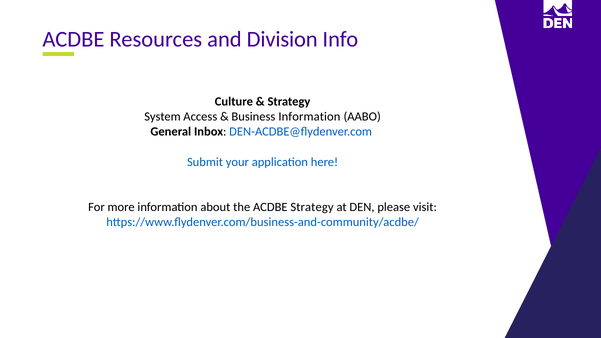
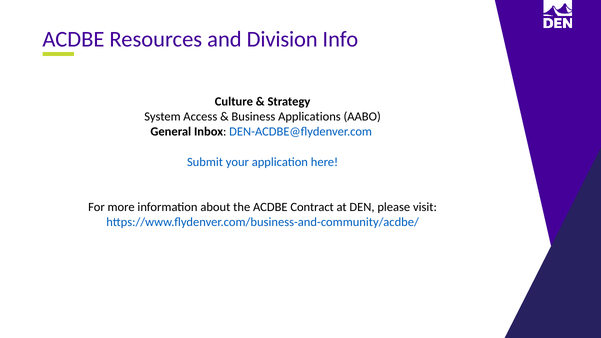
Business Information: Information -> Applications (309, 117)
ACDBE Strategy: Strategy -> Contract (312, 207)
